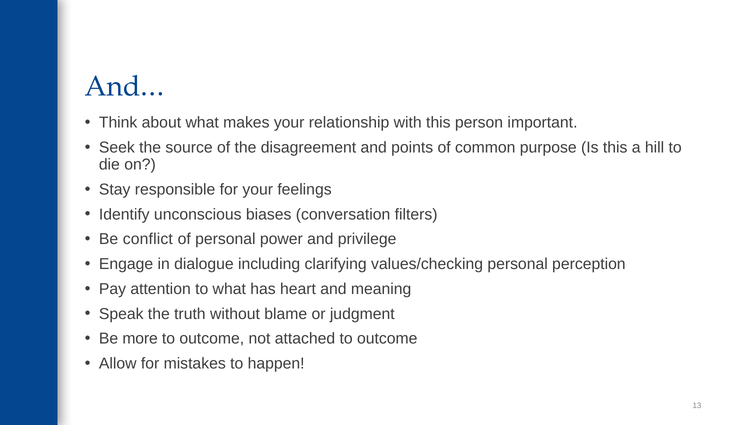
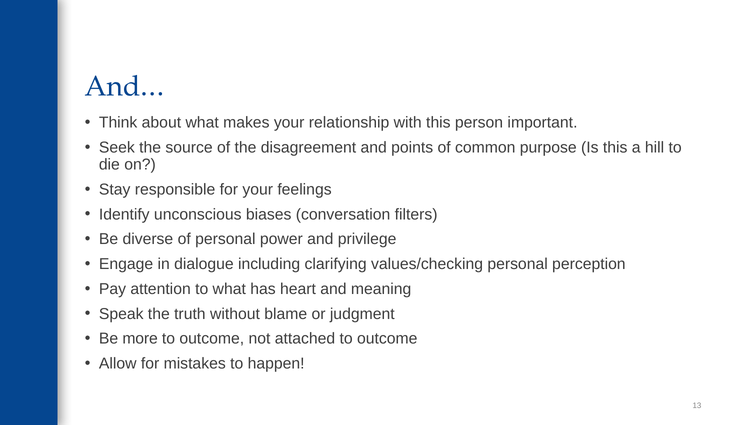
conflict: conflict -> diverse (148, 239)
